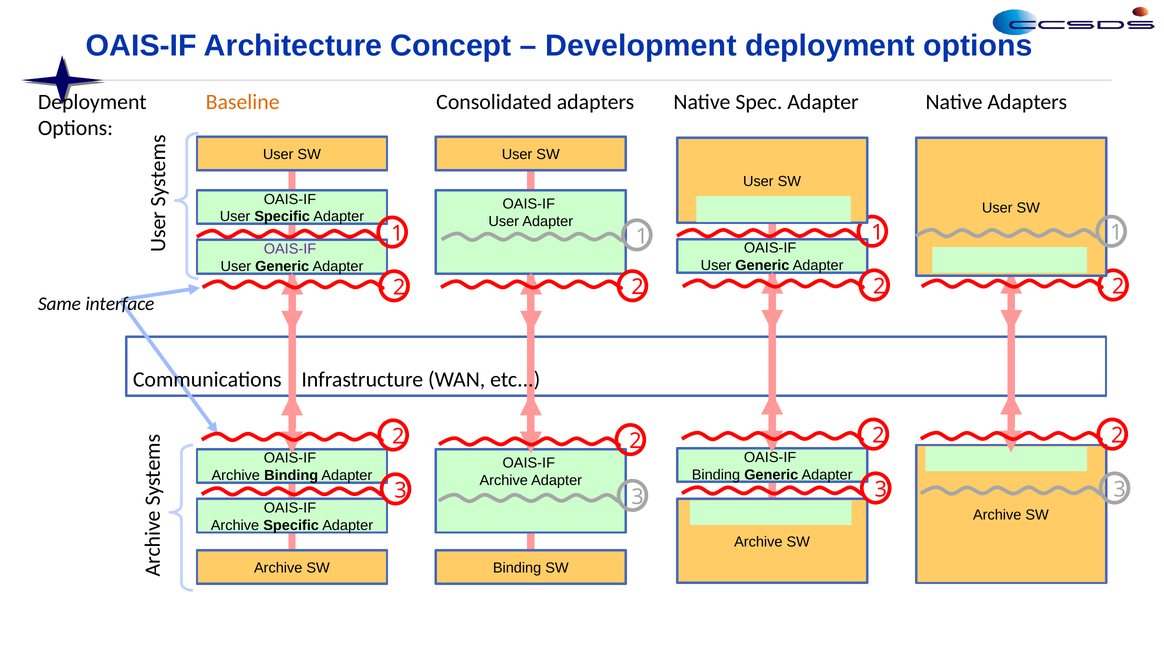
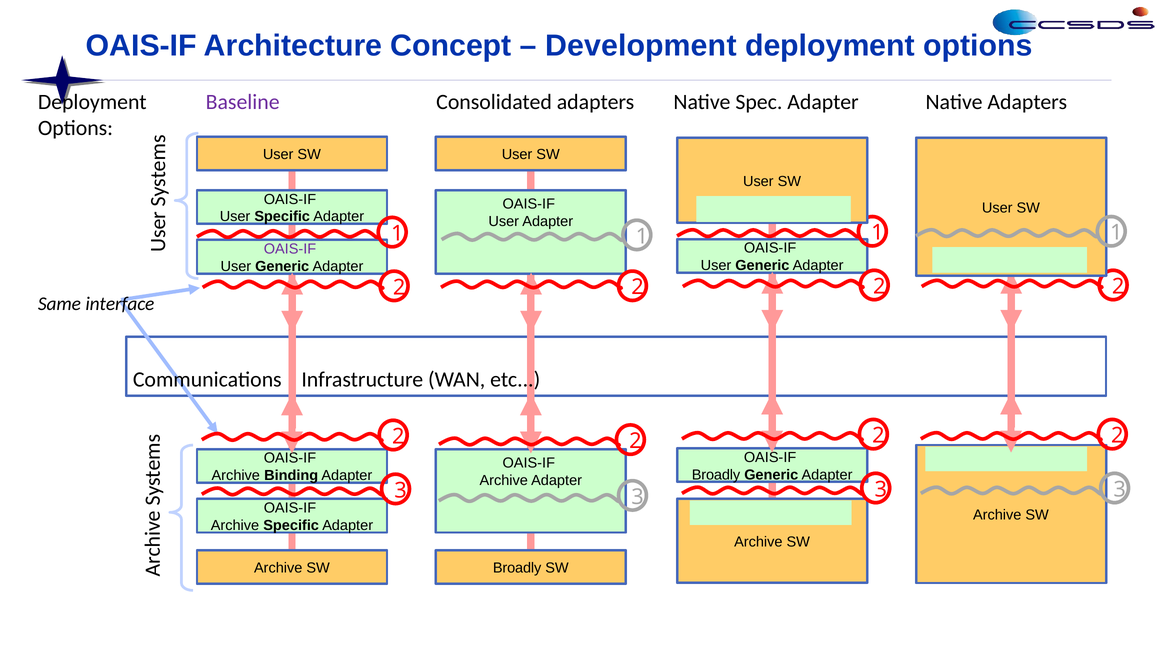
Baseline colour: orange -> purple (243, 102)
Binding: Binding -> Broadly (716, 475)
Binding: Binding -> Broadly (517, 568)
